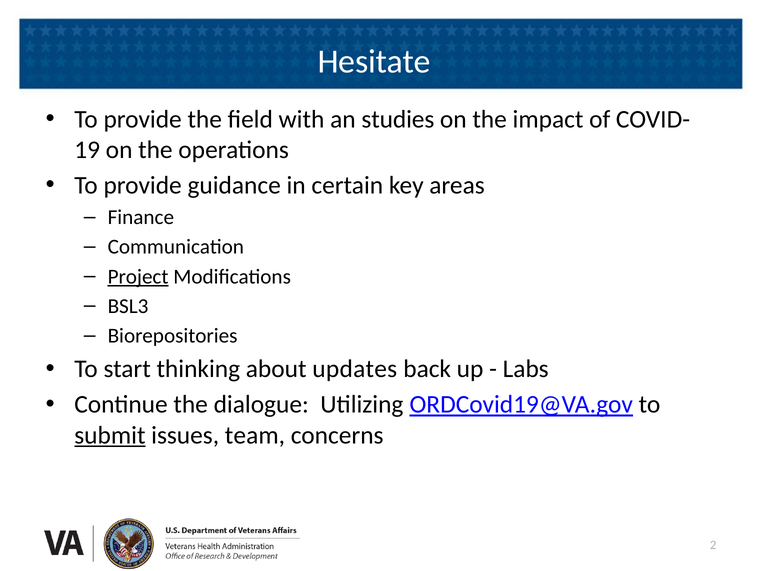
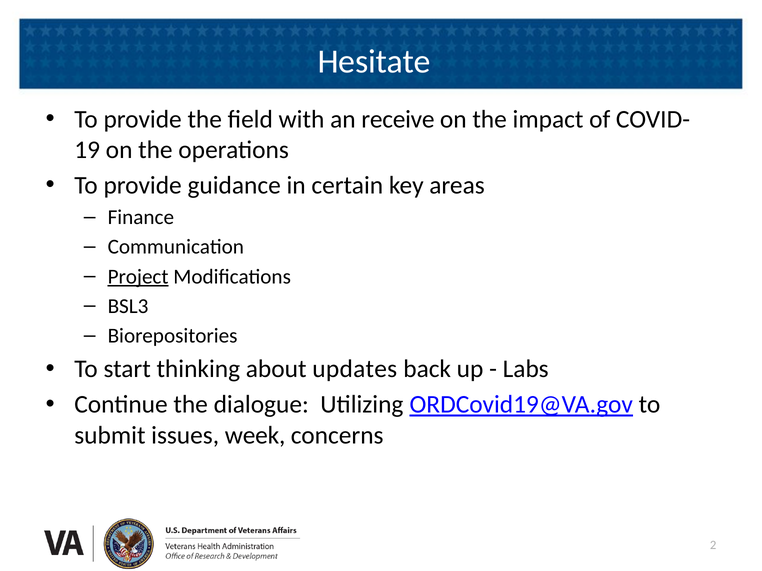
studies: studies -> receive (398, 120)
submit underline: present -> none (110, 436)
team: team -> week (255, 436)
